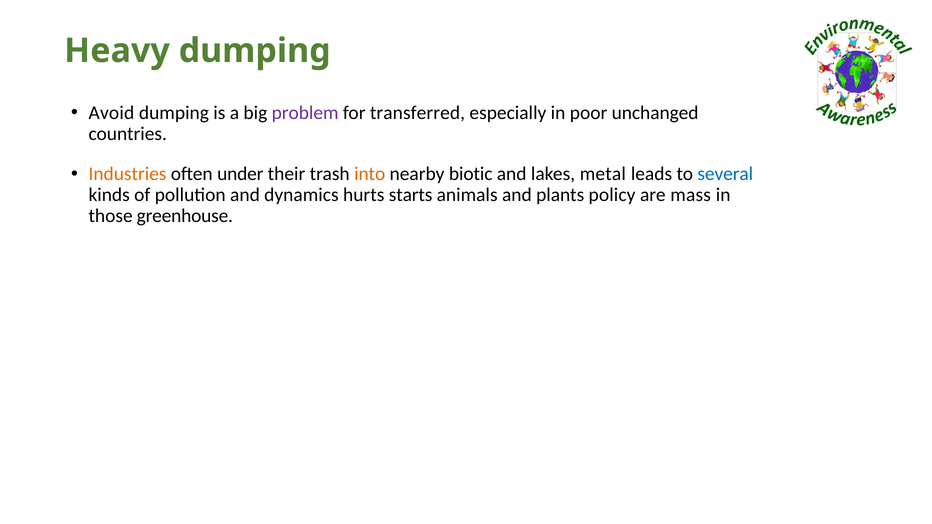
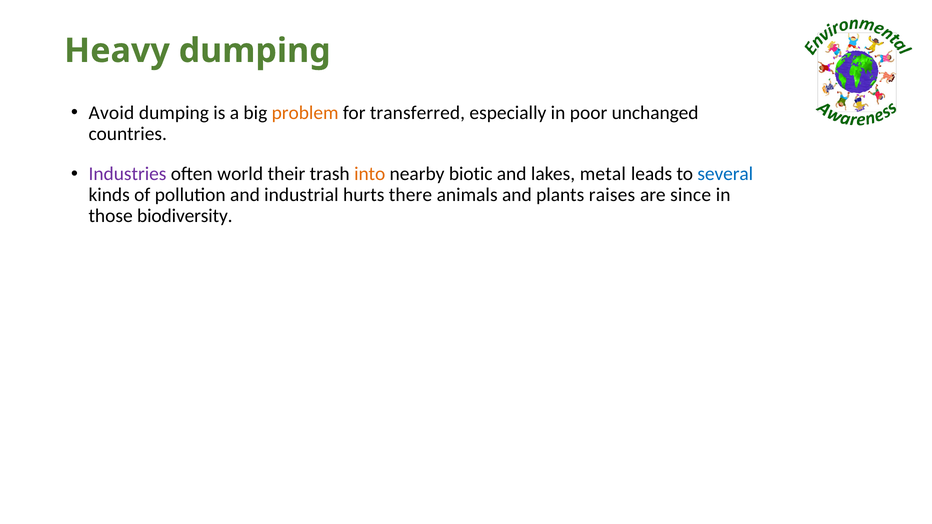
problem colour: purple -> orange (305, 113)
Industries colour: orange -> purple (127, 174)
under: under -> world (240, 174)
dynamics: dynamics -> industrial (301, 195)
starts: starts -> there (410, 195)
policy: policy -> raises (612, 195)
mass: mass -> since (691, 195)
greenhouse: greenhouse -> biodiversity (185, 216)
